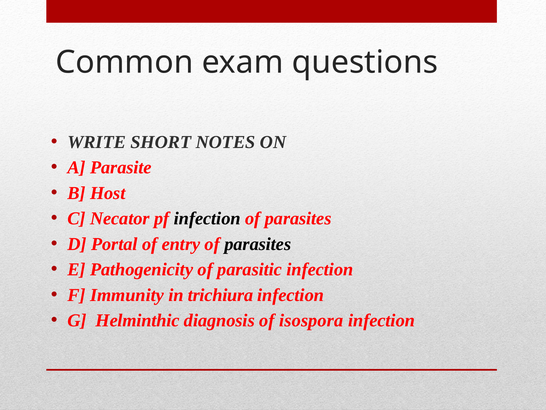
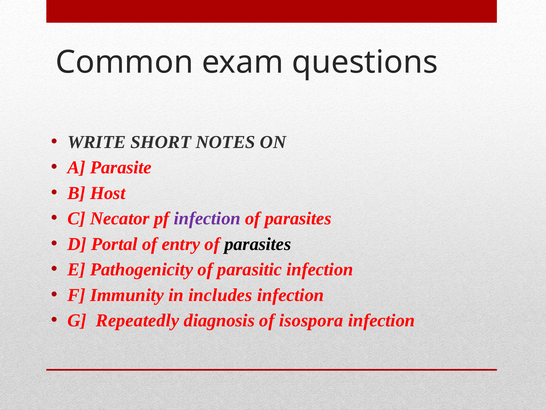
infection colour: black -> purple (207, 218)
trichiura: trichiura -> includes (220, 295)
Helminthic: Helminthic -> Repeatedly (137, 320)
